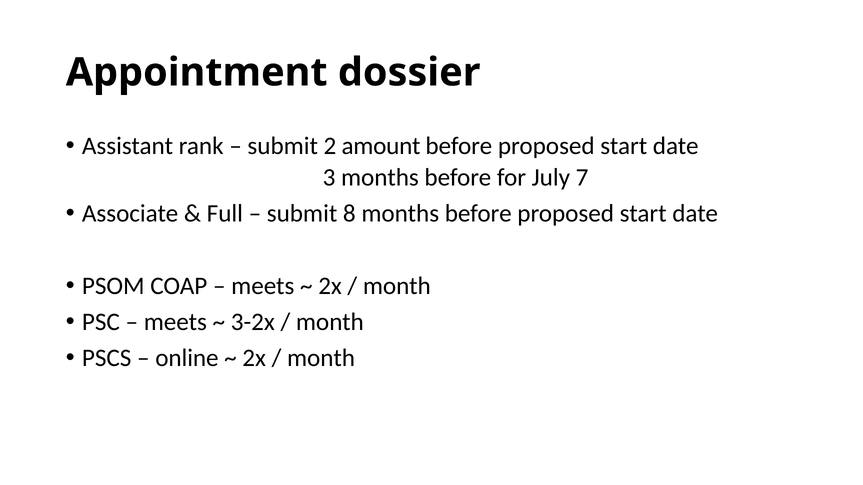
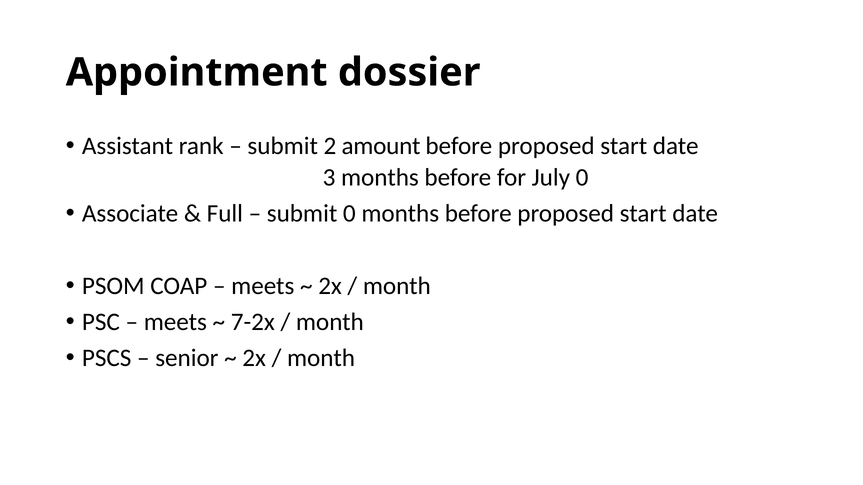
July 7: 7 -> 0 (582, 178)
submit 8: 8 -> 0 (349, 214)
3-2x: 3-2x -> 7-2x (253, 322)
online: online -> senior (187, 359)
